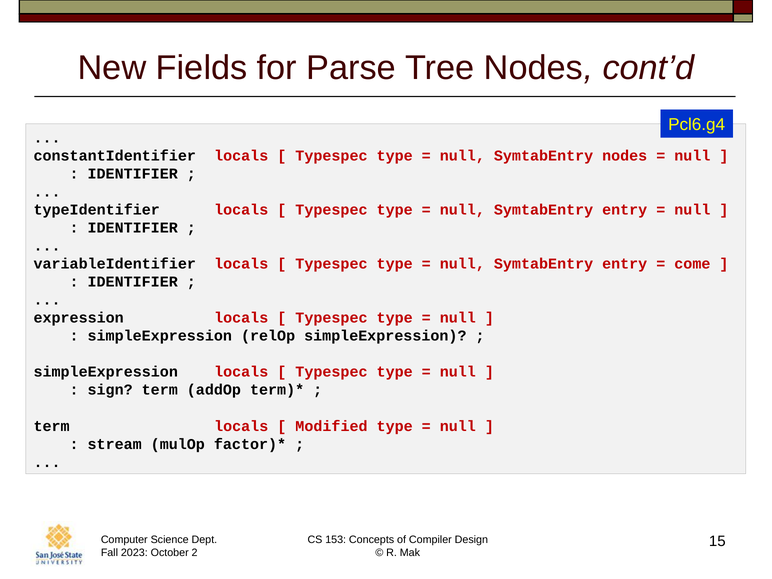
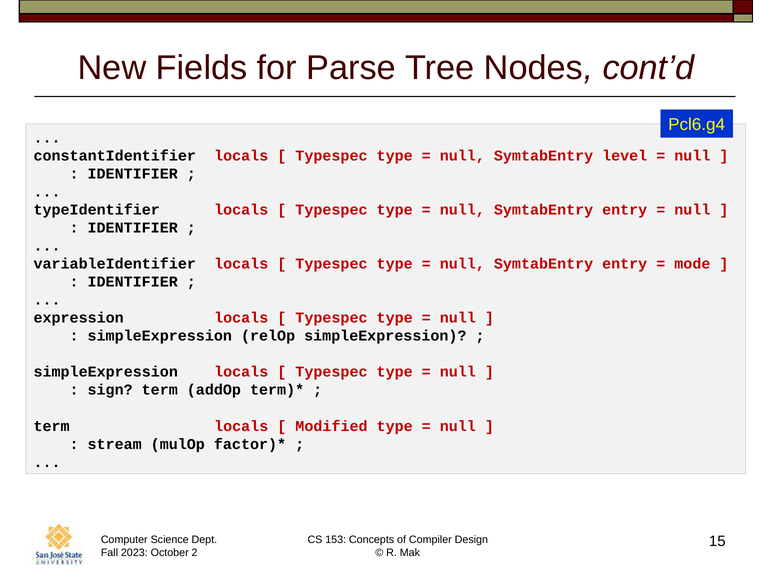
SymtabEntry nodes: nodes -> level (625, 156)
come: come -> mode (692, 264)
